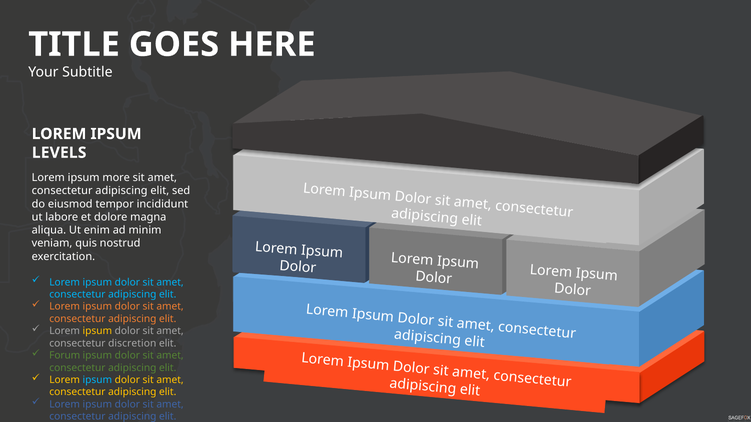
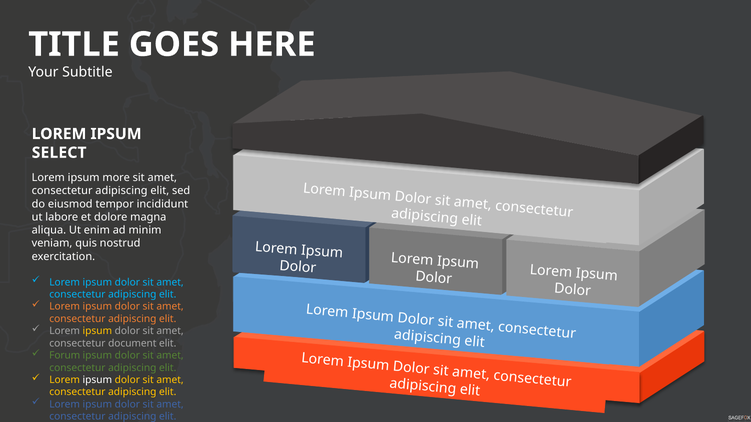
LEVELS: LEVELS -> SELECT (59, 153)
discretion: discretion -> document (132, 344)
ipsum colour: light blue -> white (97, 380)
